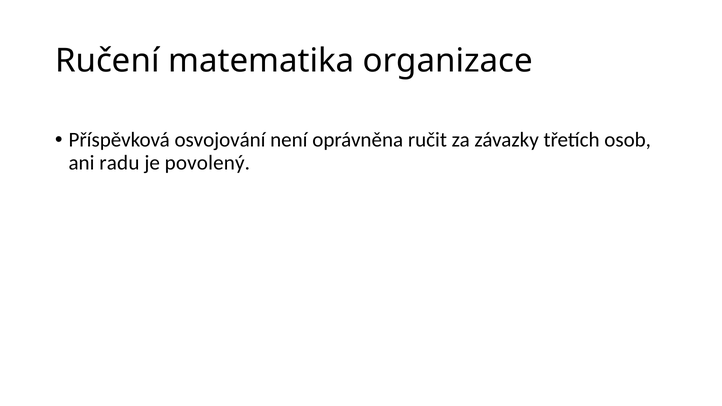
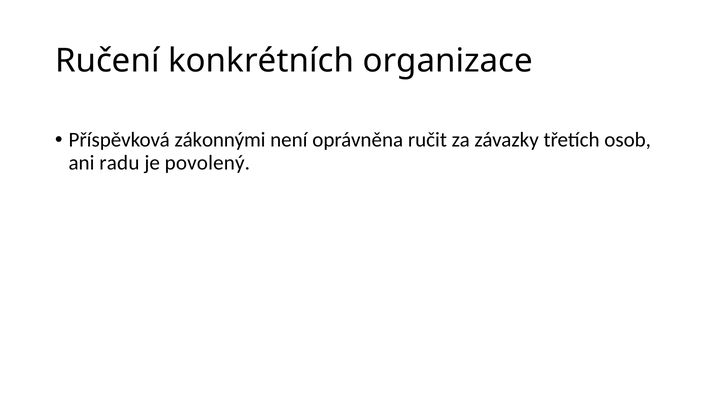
matematika: matematika -> konkrétních (261, 61)
osvojování: osvojování -> zákonnými (220, 140)
